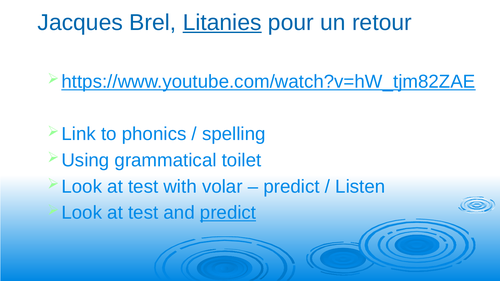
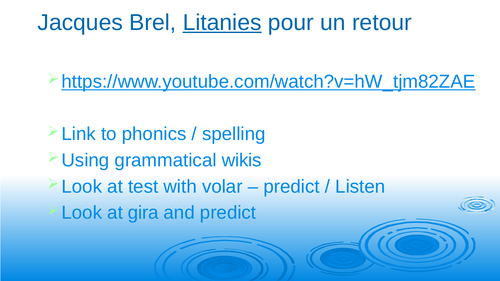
toilet: toilet -> wikis (242, 160)
test: test -> gira (143, 213)
predict underline: present -> none (228, 213)
